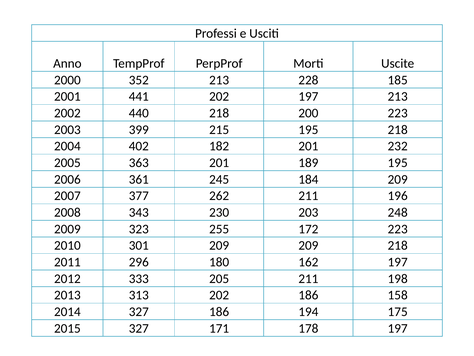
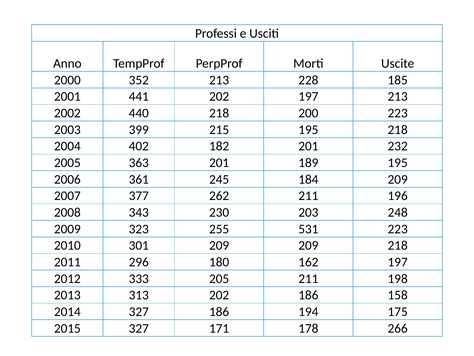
172: 172 -> 531 (308, 229)
178 197: 197 -> 266 (398, 328)
